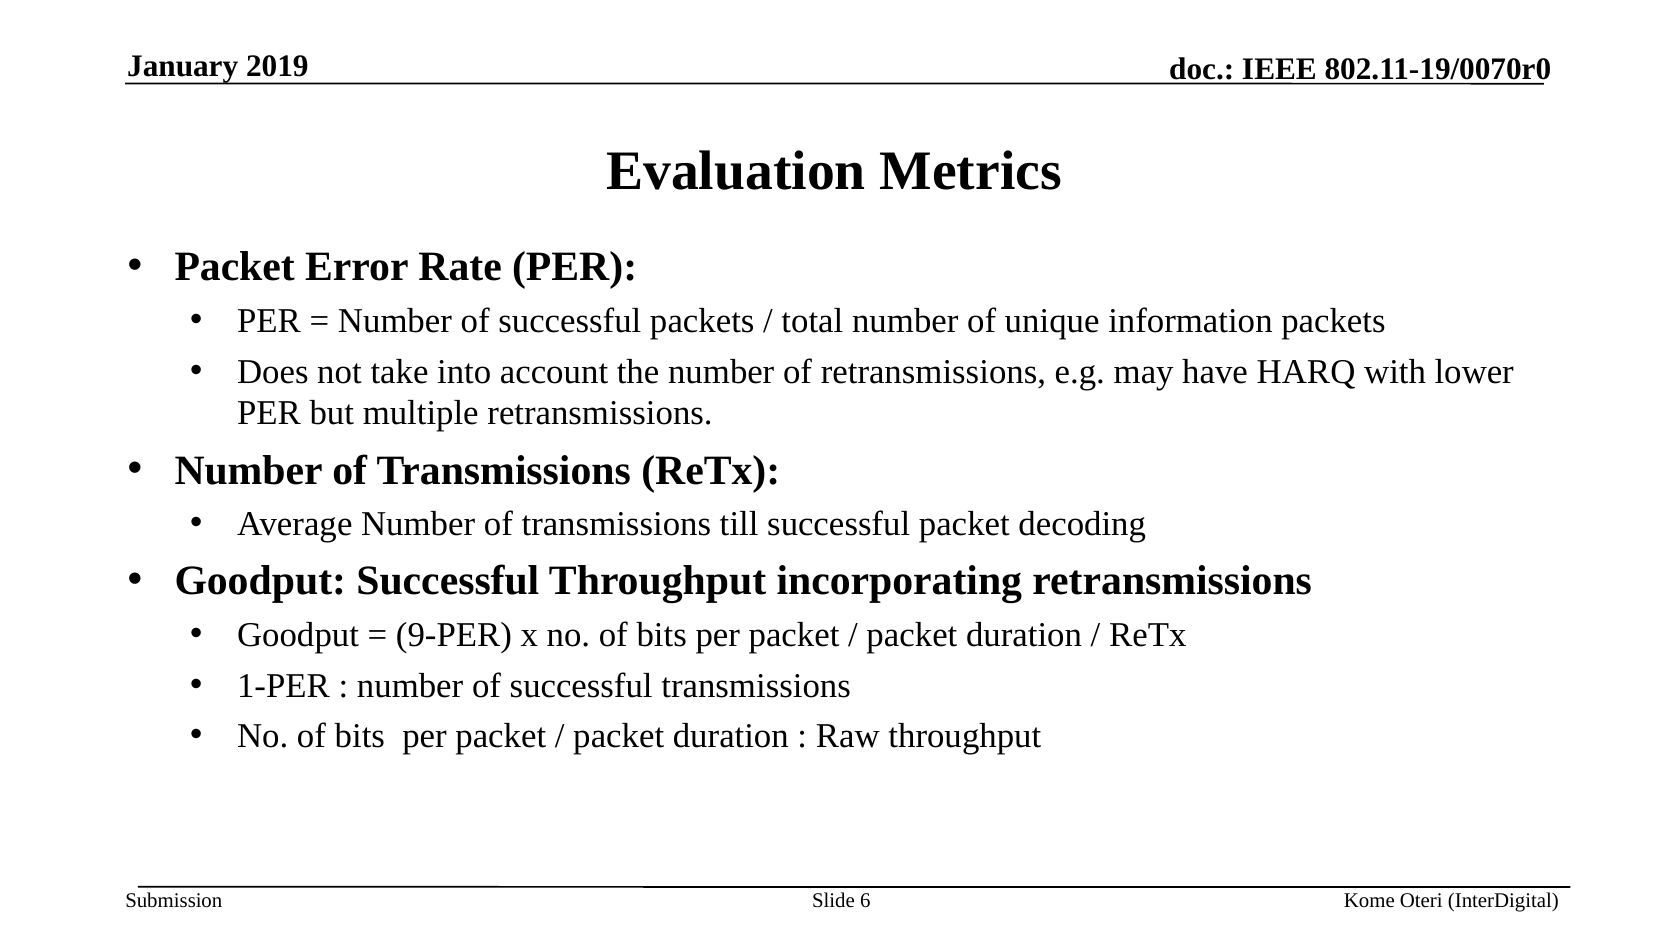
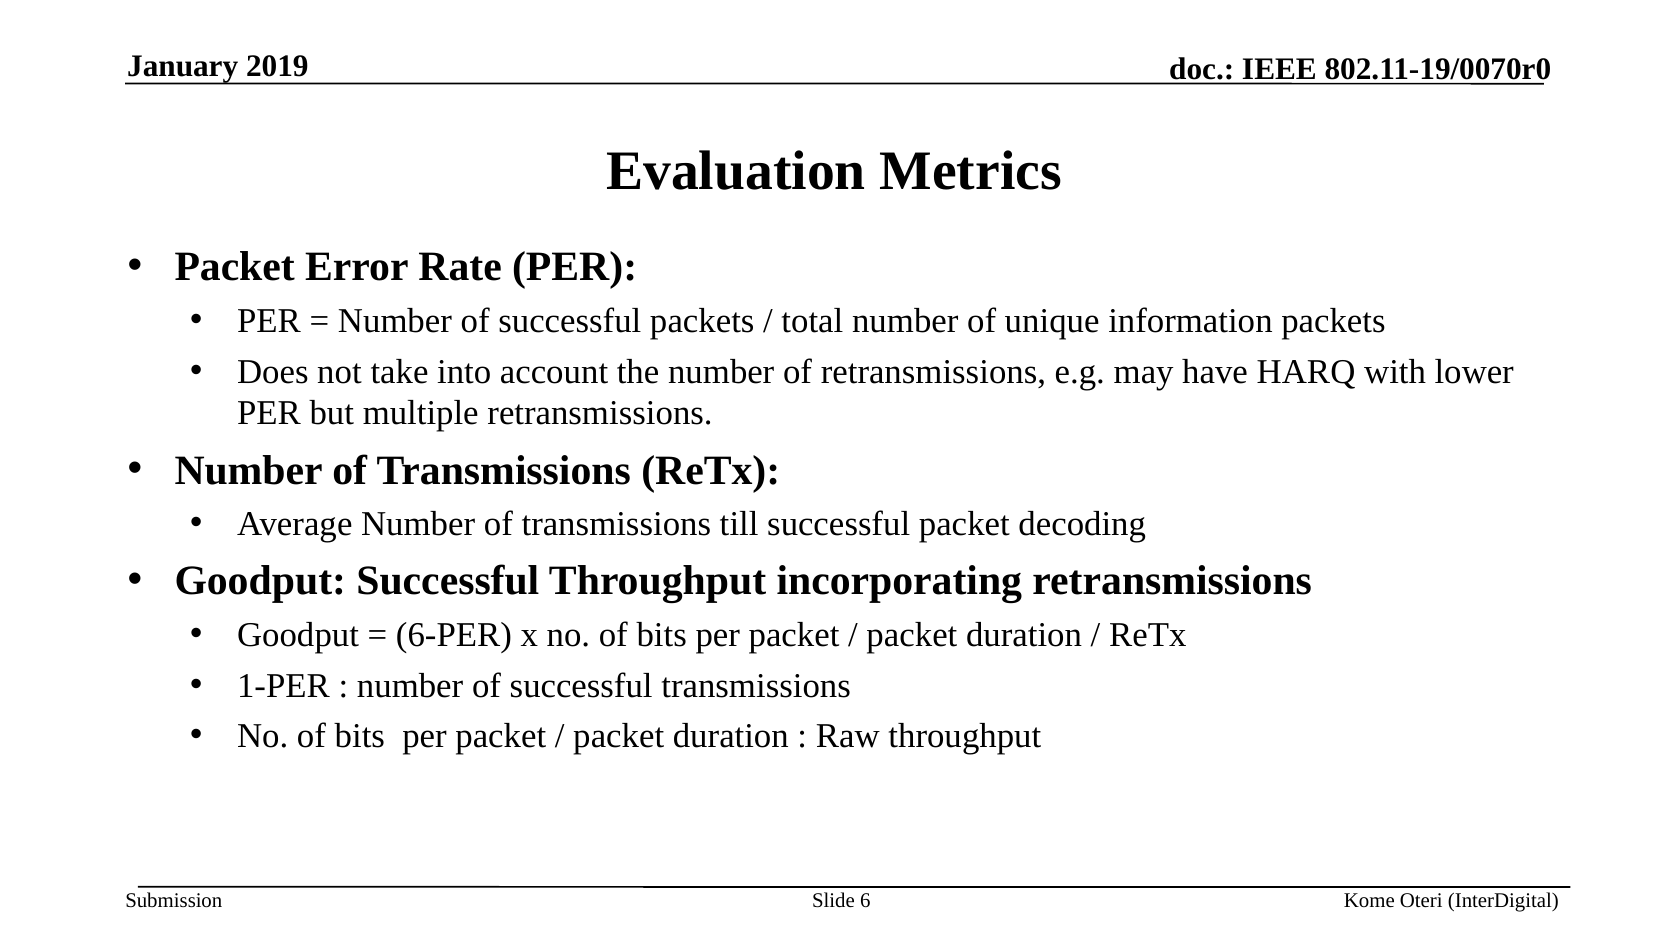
9-PER: 9-PER -> 6-PER (454, 635)
